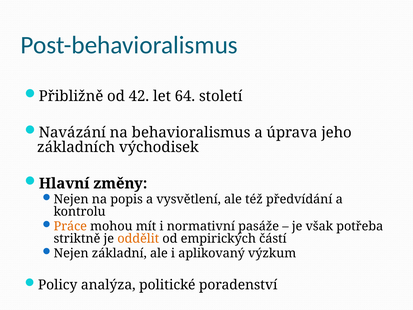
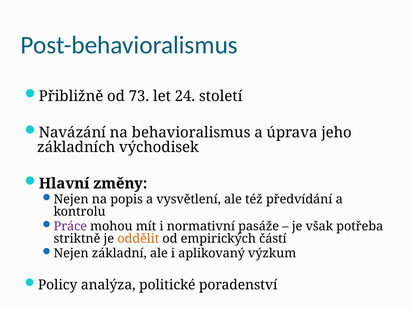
42: 42 -> 73 (139, 96)
64: 64 -> 24 (185, 96)
Práce colour: orange -> purple (70, 226)
